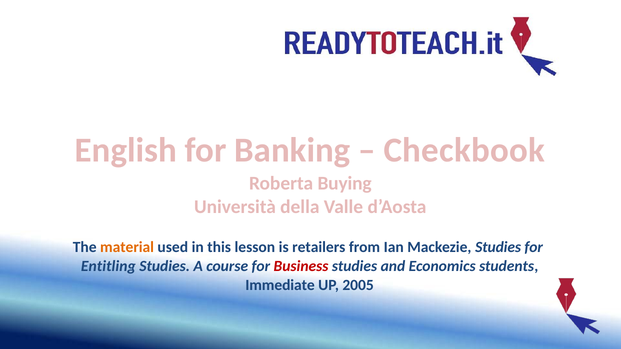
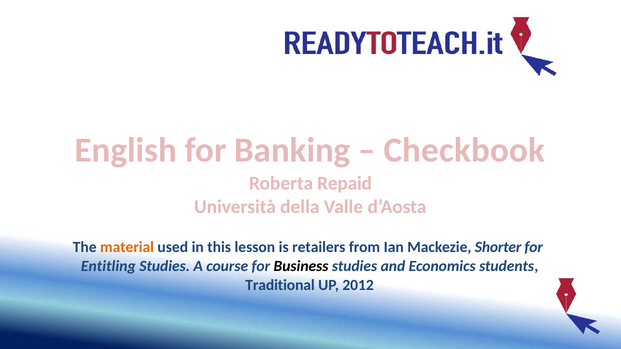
Buying: Buying -> Repaid (345, 183)
Mackezie Studies: Studies -> Shorter (498, 247)
Business colour: red -> black (301, 266)
Immediate: Immediate -> Traditional (280, 285)
2005: 2005 -> 2012 (358, 285)
